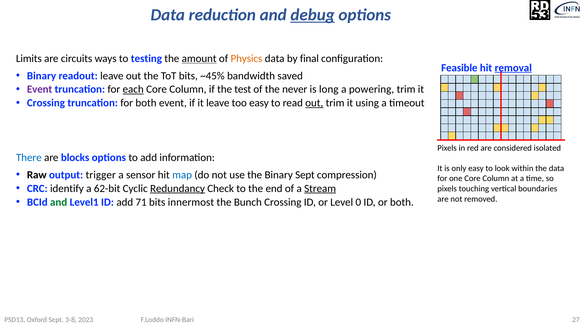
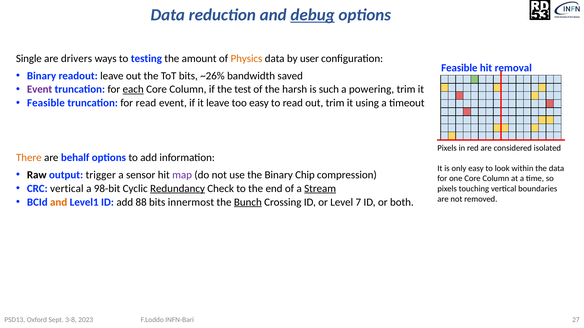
Limits: Limits -> Single (29, 59)
circuits: circuits -> drivers (76, 59)
amount underline: present -> none (199, 59)
final: final -> user (309, 59)
removal underline: present -> none (513, 68)
~45%: ~45% -> ~26% (212, 76)
never: never -> harsh (295, 90)
long: long -> such (329, 90)
Crossing: Crossing -> Feasible (46, 103)
for both: both -> read (146, 103)
out underline: present -> none (314, 103)
There colour: blue -> orange (29, 158)
blocks: blocks -> behalf (75, 158)
map colour: blue -> purple (182, 175)
Binary Sept: Sept -> Chip (305, 175)
CRC identify: identify -> vertical (67, 189)
62-bit: 62-bit -> 98-bit (107, 189)
and colour: green -> orange (59, 202)
71: 71 -> 88 (141, 202)
Bunch underline: none -> present (248, 202)
0: 0 -> 7 (358, 202)
